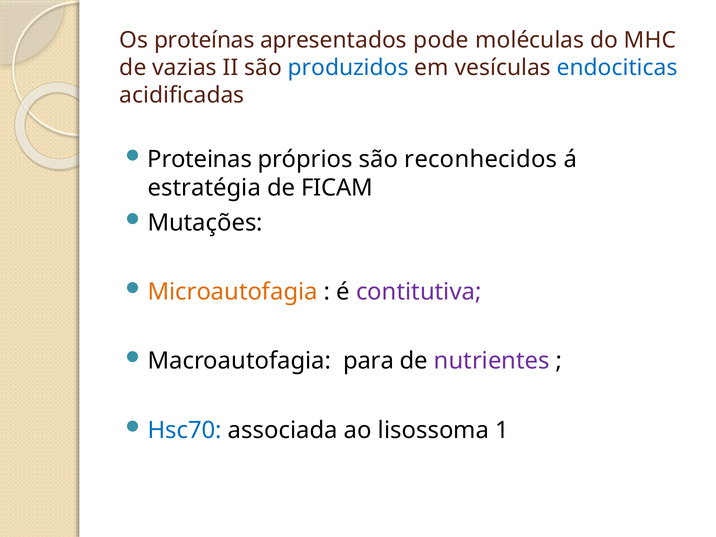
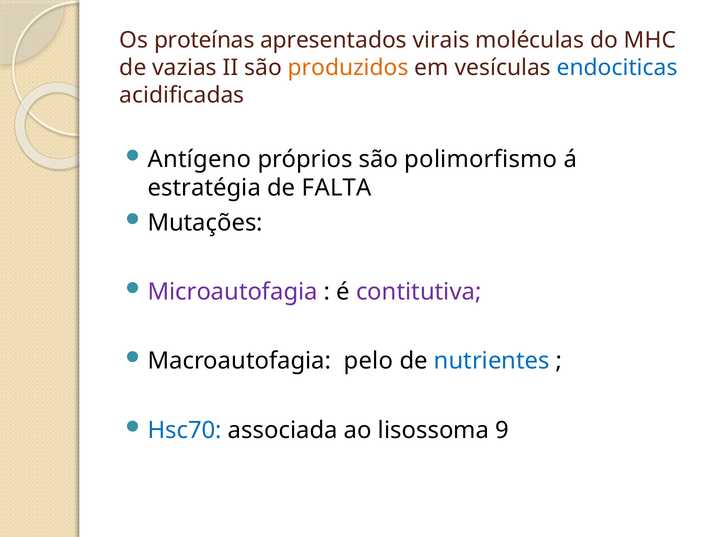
pode: pode -> virais (441, 40)
produzidos colour: blue -> orange (348, 68)
Proteinas: Proteinas -> Antígeno (199, 159)
reconhecidos: reconhecidos -> polimorfismo (481, 159)
FICAM: FICAM -> FALTA (337, 188)
Microautofagia colour: orange -> purple (233, 292)
para: para -> pelo (368, 361)
nutrientes colour: purple -> blue (492, 361)
1: 1 -> 9 (502, 430)
